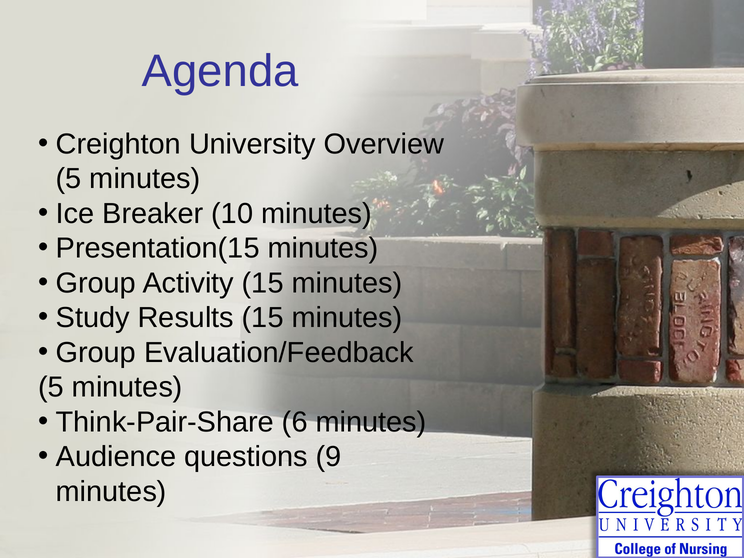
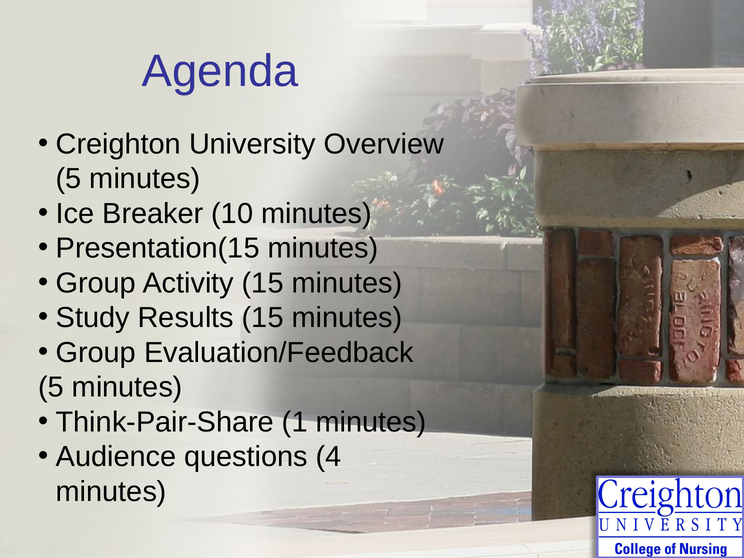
6: 6 -> 1 (295, 422)
9: 9 -> 4 (329, 457)
